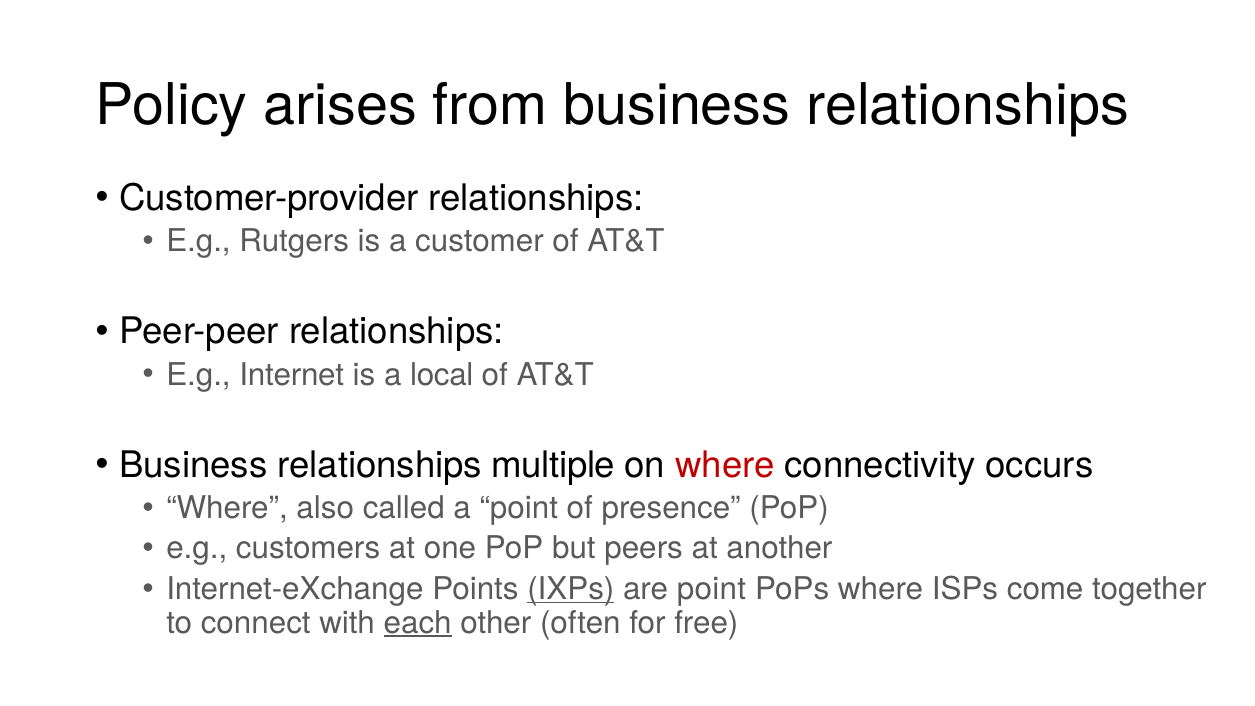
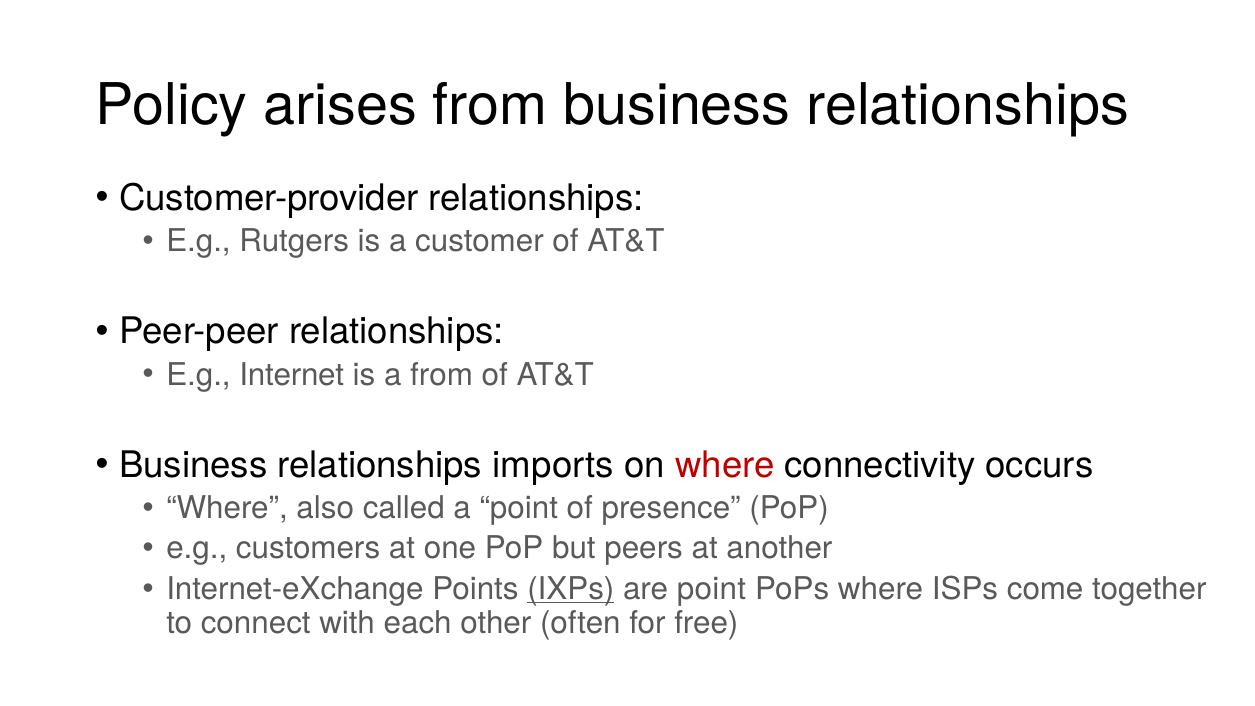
a local: local -> from (442, 375)
multiple: multiple -> imports (553, 465)
each underline: present -> none (418, 623)
